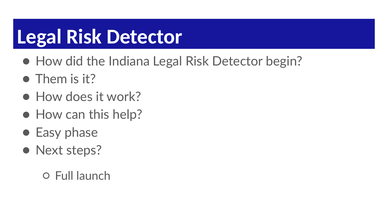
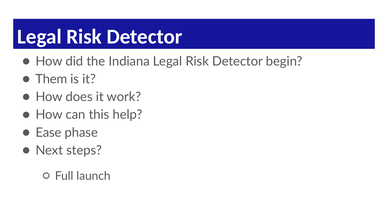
Easy: Easy -> Ease (48, 133)
